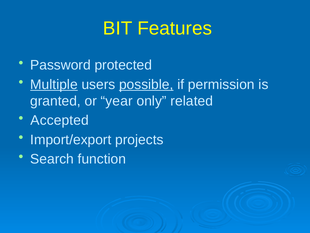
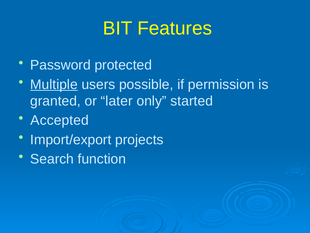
possible underline: present -> none (146, 84)
year: year -> later (117, 101)
related: related -> started (192, 101)
